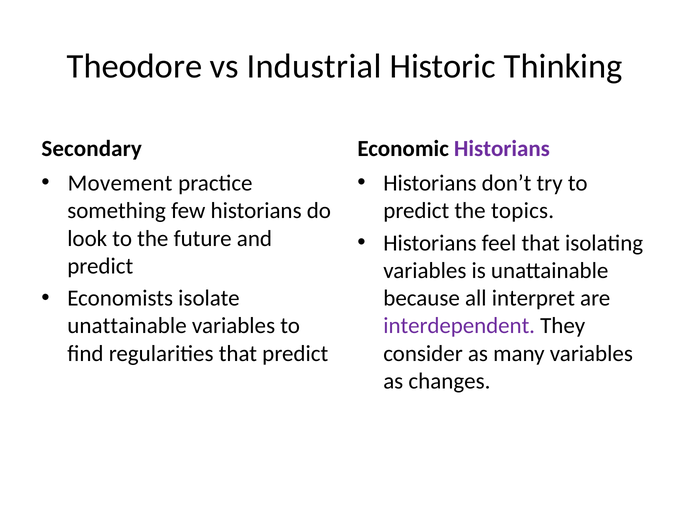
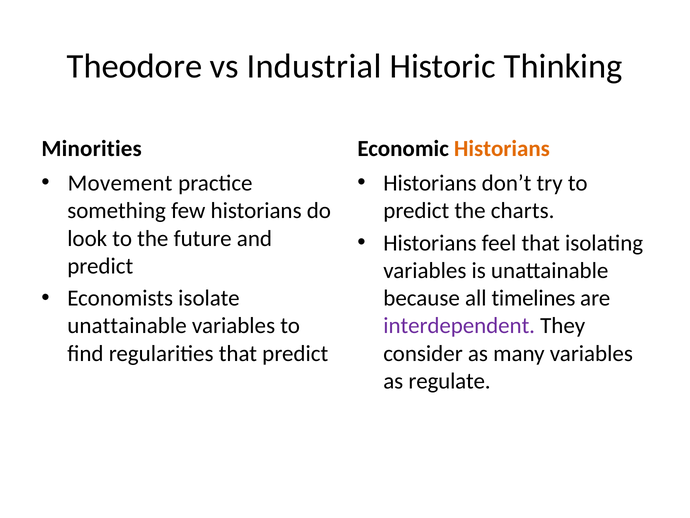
Secondary: Secondary -> Minorities (92, 148)
Historians colour: purple -> orange (502, 148)
topics: topics -> charts (523, 211)
interpret: interpret -> timelines (534, 298)
changes: changes -> regulate (450, 381)
